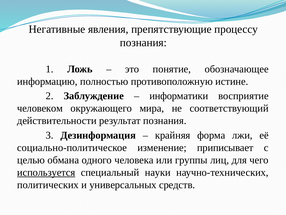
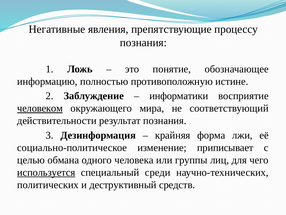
человеком underline: none -> present (40, 108)
науки: науки -> среди (158, 172)
универсальных: универсальных -> деструктивный (123, 184)
